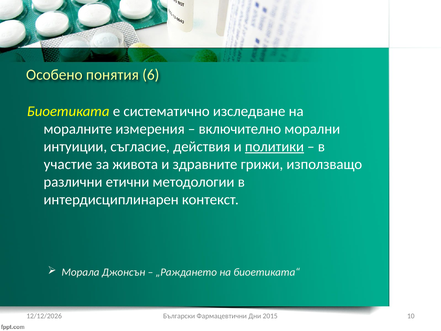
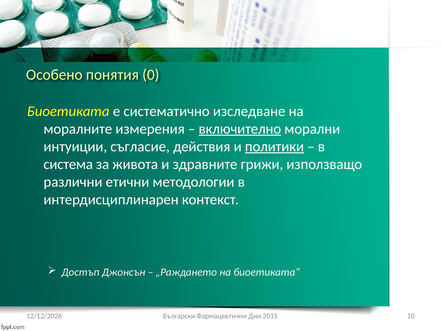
6: 6 -> 0 (151, 75)
включително underline: none -> present (240, 129)
участие: участие -> система (68, 164)
Морала: Морала -> Достъп (80, 272)
